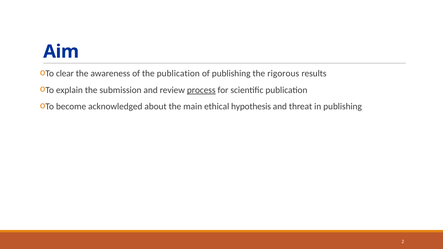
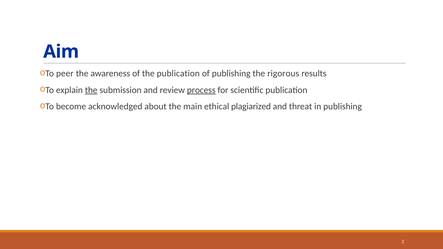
clear: clear -> peer (65, 74)
the underline: none -> present (91, 90)
hypothesis: hypothesis -> plagiarized (251, 107)
